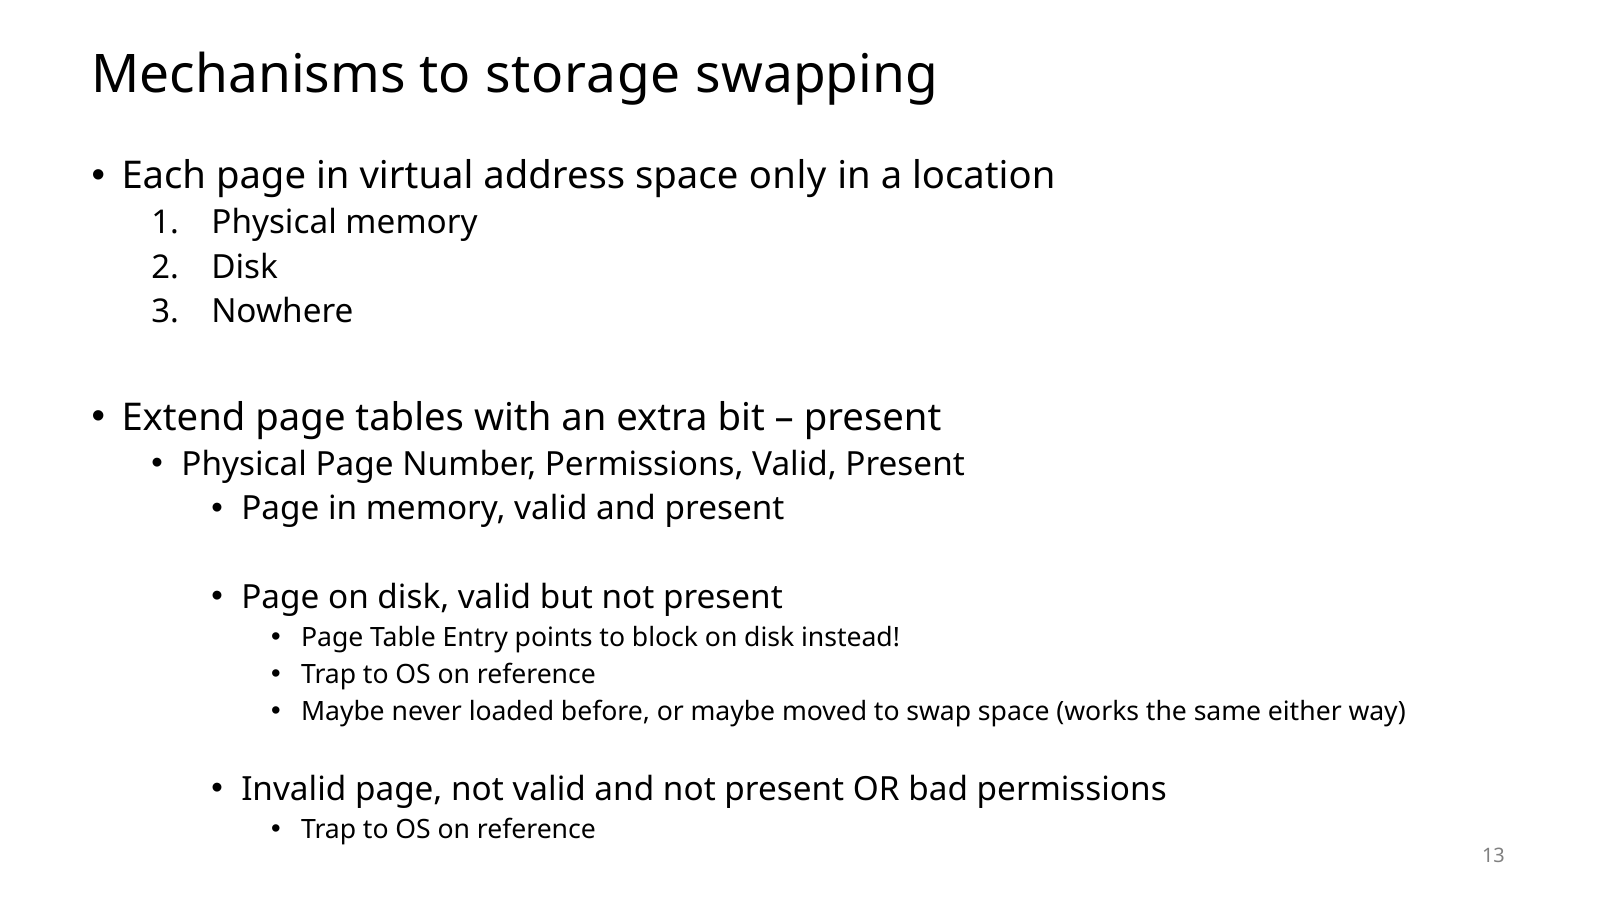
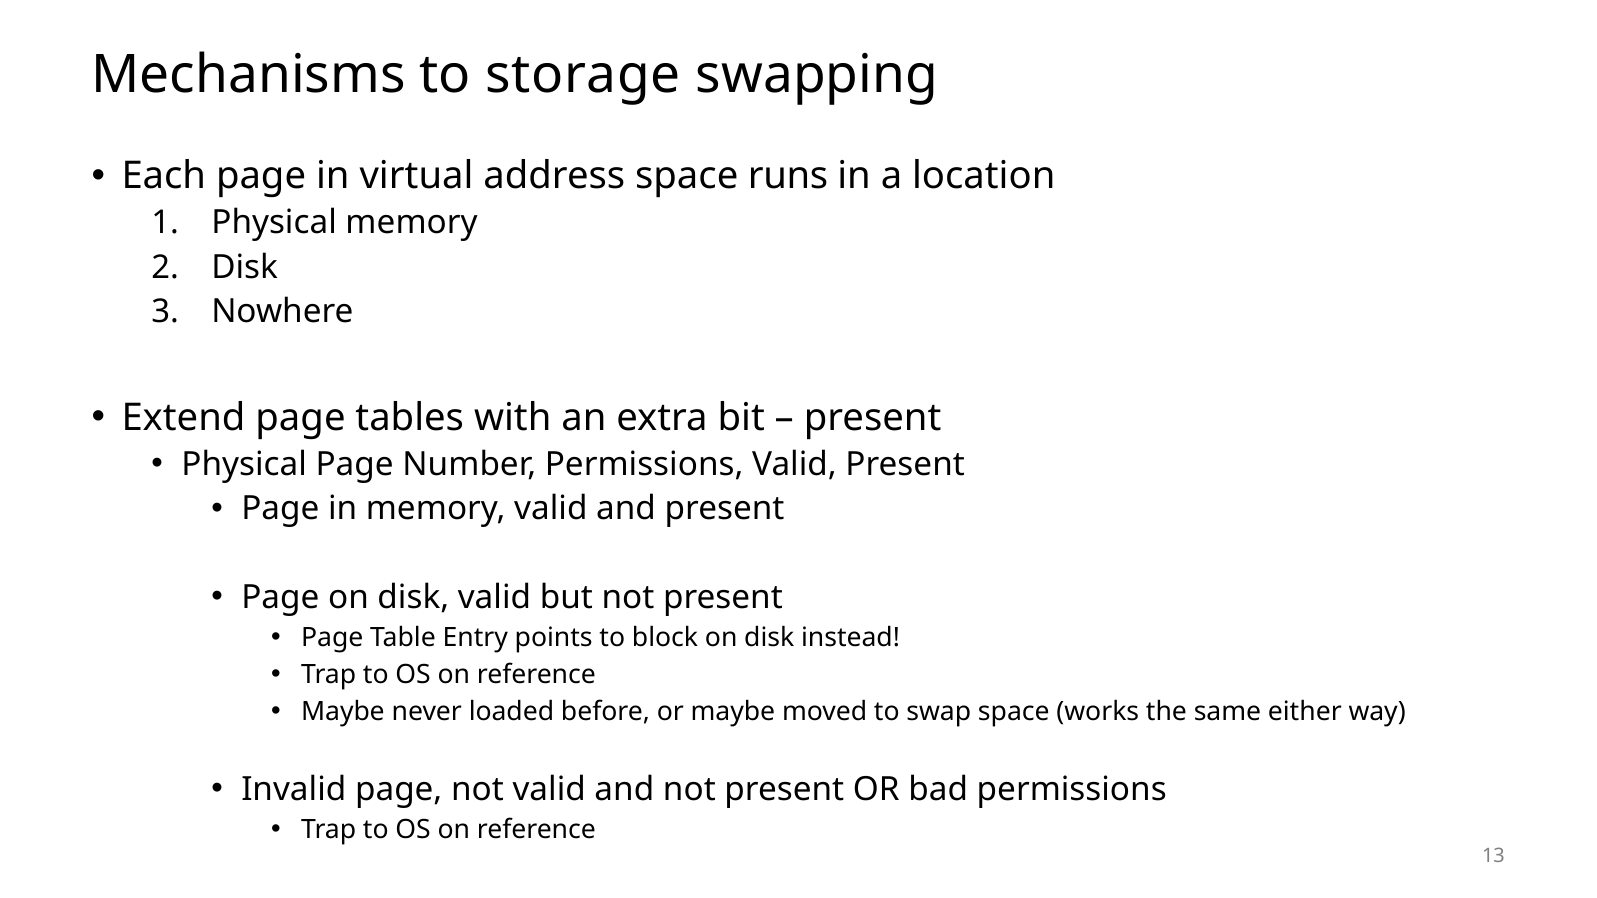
only: only -> runs (788, 176)
